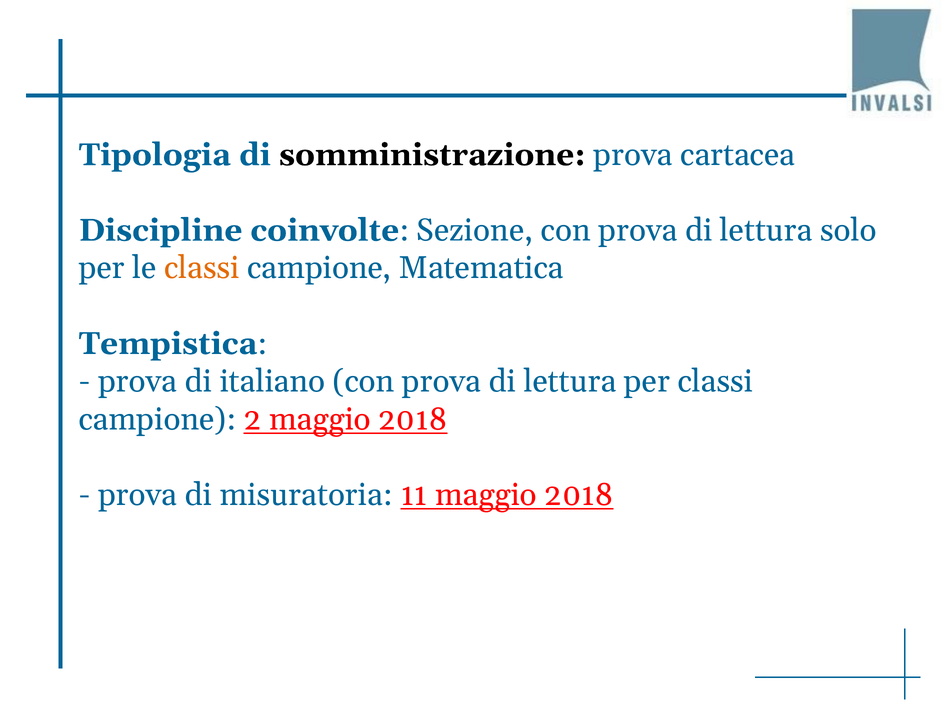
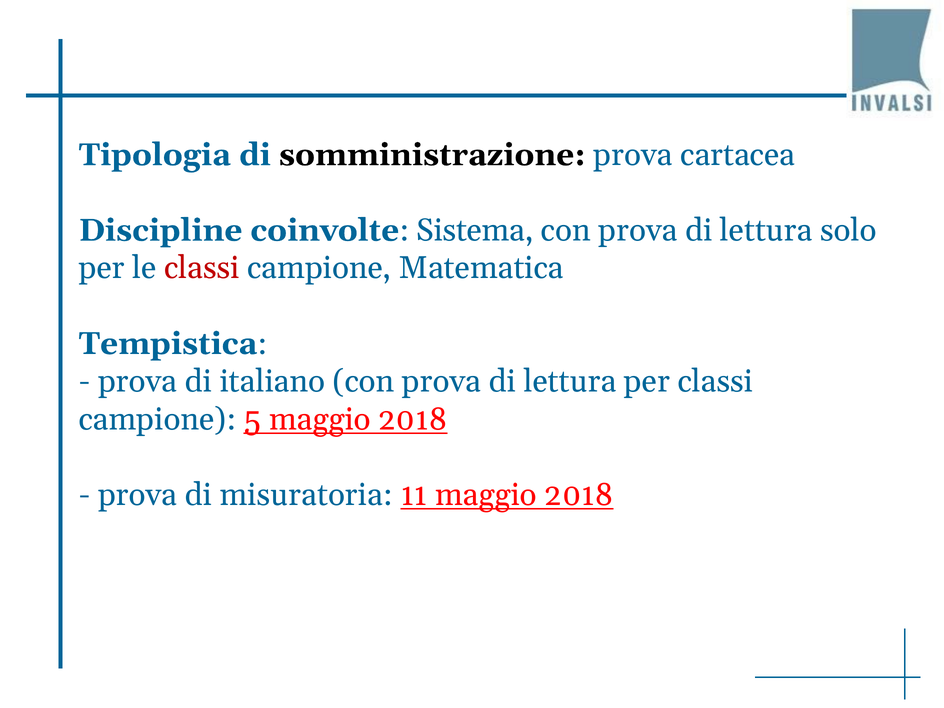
Sezione: Sezione -> Sistema (475, 230)
classi colour: orange -> red (202, 268)
2: 2 -> 5 (252, 419)
